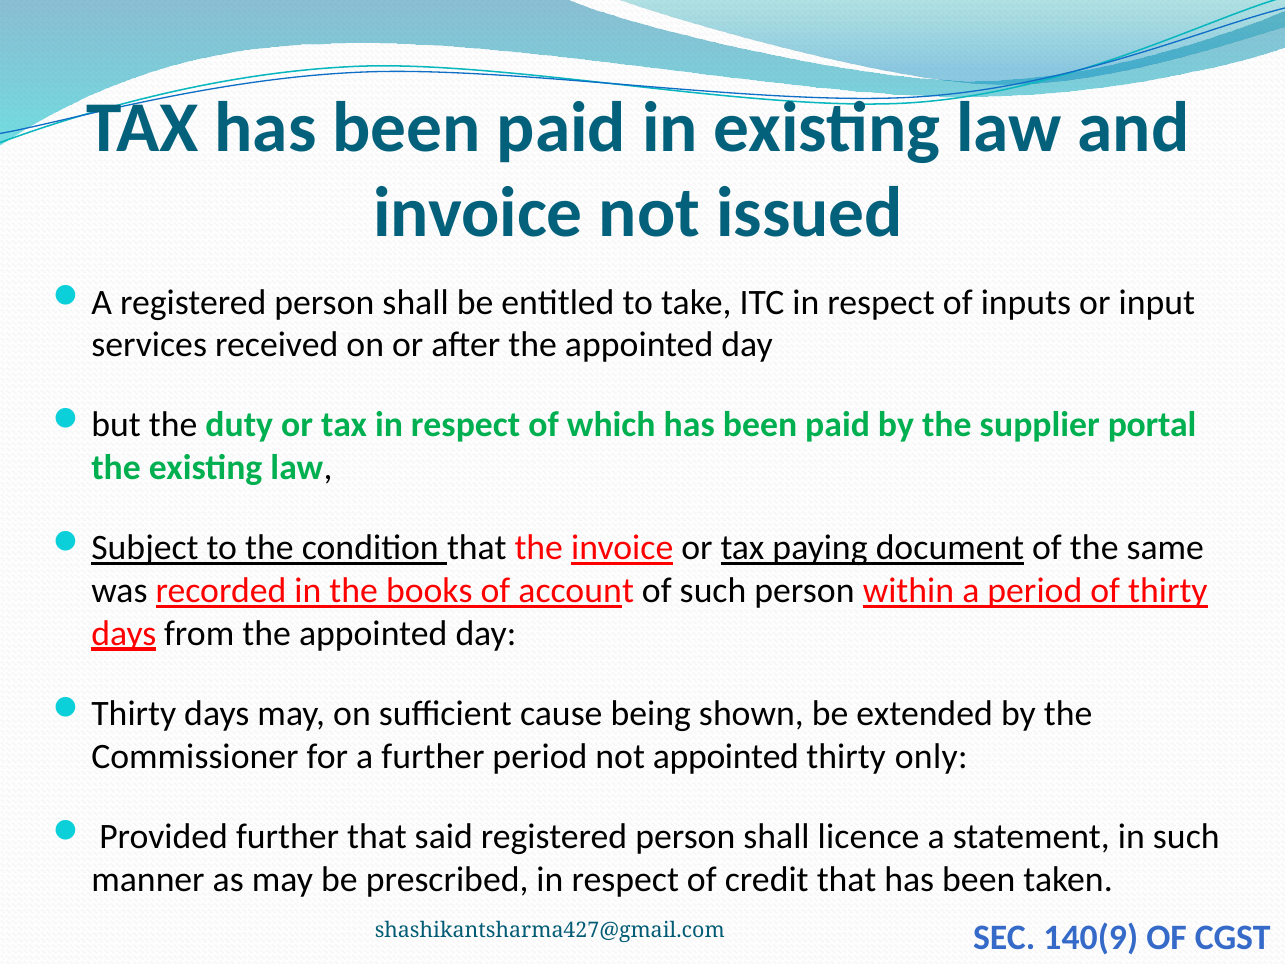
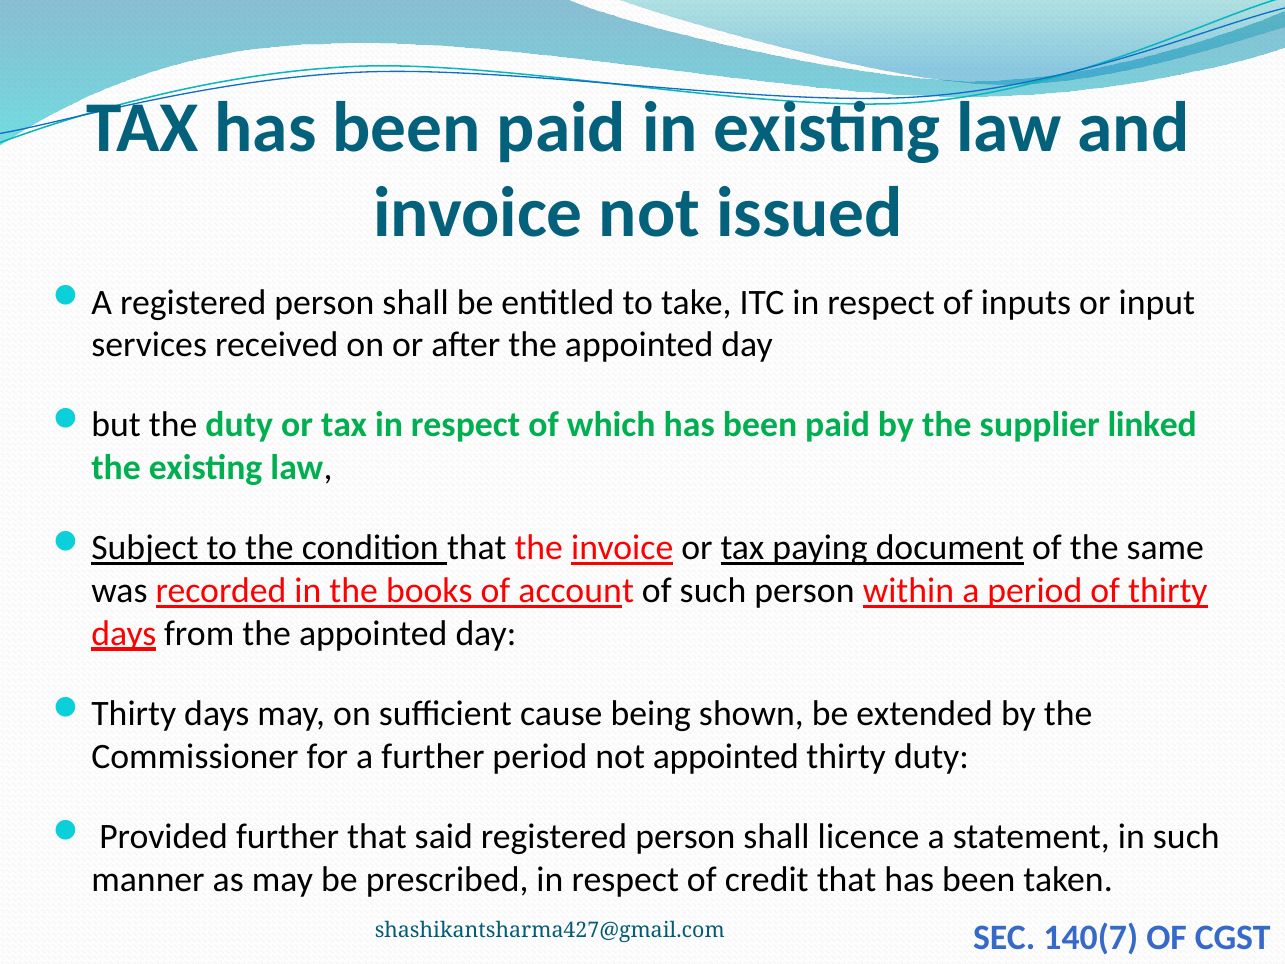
portal: portal -> linked (1152, 425)
thirty only: only -> duty (931, 756)
140(9: 140(9 -> 140(7 (1091, 938)
